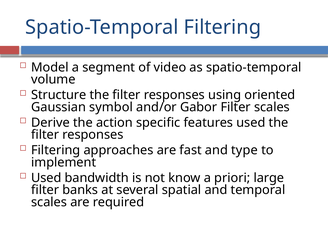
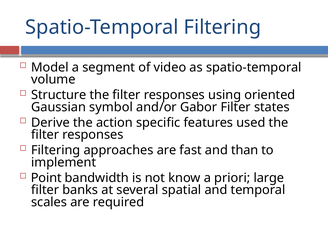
Filter scales: scales -> states (272, 107)
type: type -> than (245, 150)
Used: Used -> Point (46, 178)
